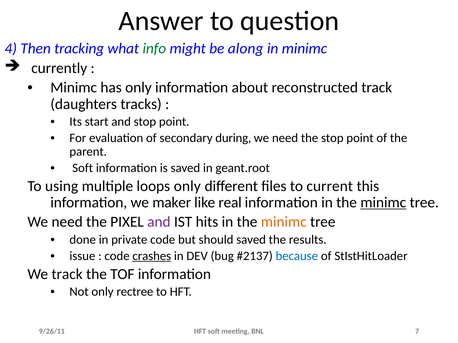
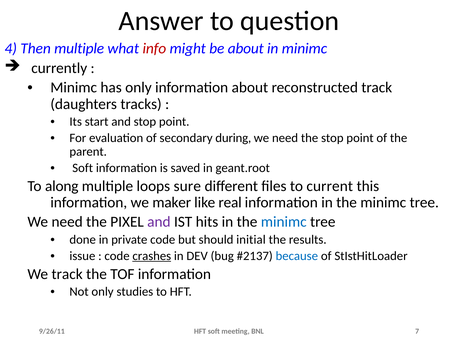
Then tracking: tracking -> multiple (79, 49)
info colour: green -> red (154, 49)
be along: along -> about (246, 49)
using: using -> along (62, 186)
loops only: only -> sure (187, 186)
minimc underline: present -> none (383, 203)
minimc colour: orange -> blue (284, 222)
should saved: saved -> initial (251, 240)
rectree: rectree -> studies (135, 292)
